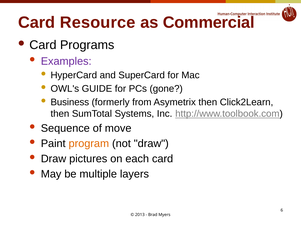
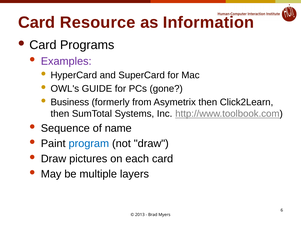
Commercial: Commercial -> Information (209, 22)
move: move -> name (118, 128)
program colour: orange -> blue (89, 143)
